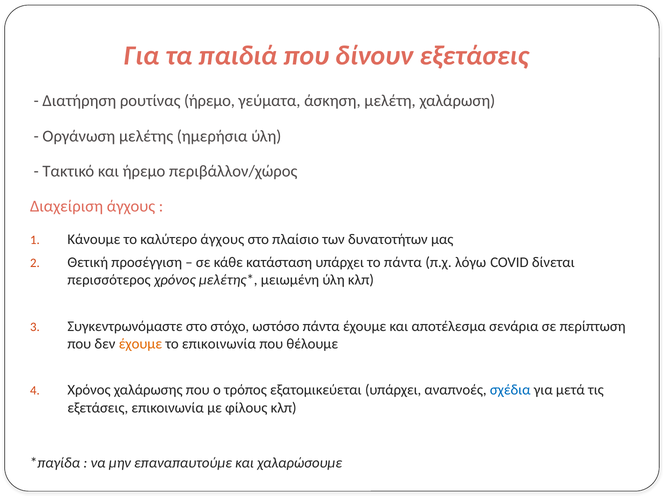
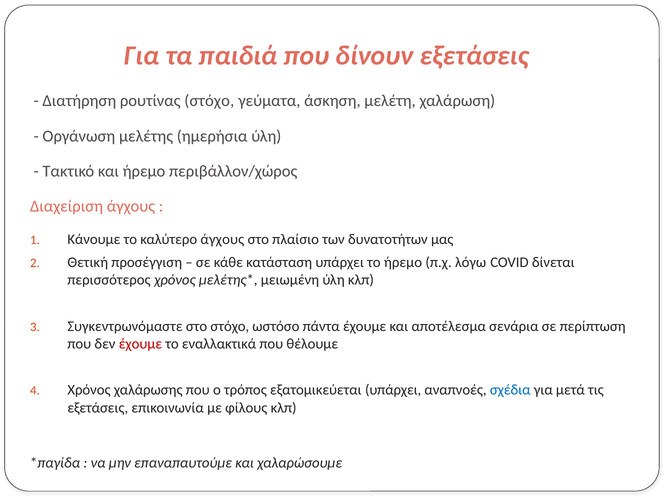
ρουτίνας ήρεμο: ήρεμο -> στόχο (209, 101)
το πάντα: πάντα -> ήρεμο (403, 262)
έχουμε colour: orange -> red (140, 344)
το επικοινωνία: επικοινωνία -> εναλλακτικά (219, 344)
